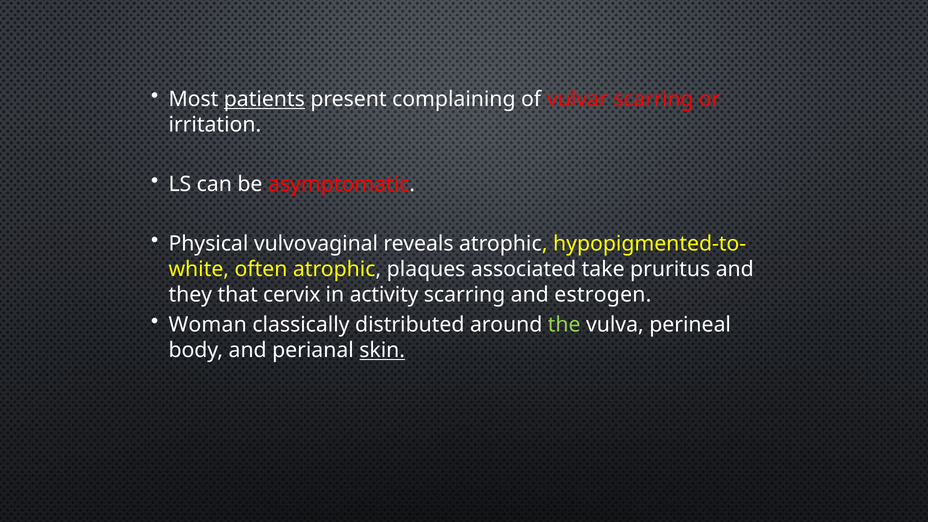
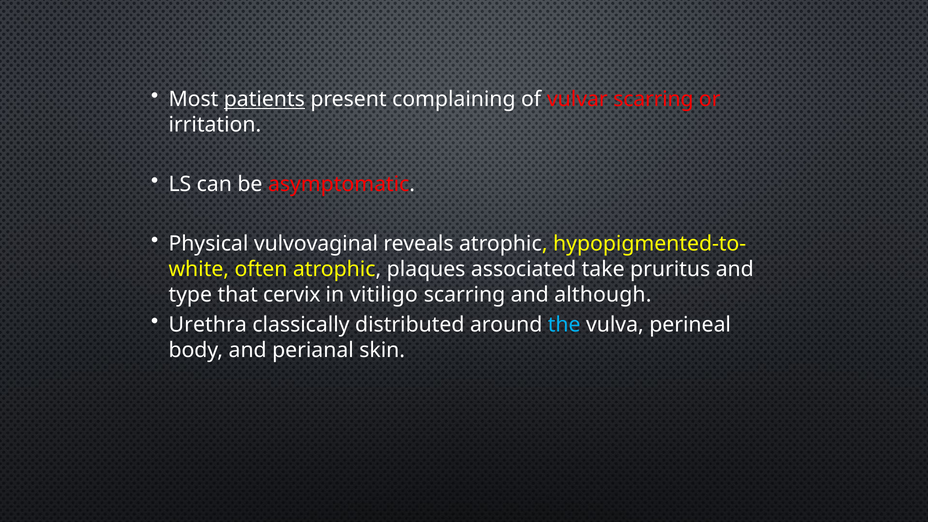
they: they -> type (190, 295)
activity: activity -> vitiligo (384, 295)
estrogen: estrogen -> although (603, 295)
Woman: Woman -> Urethra (208, 325)
the colour: light green -> light blue (564, 325)
skin underline: present -> none (382, 350)
